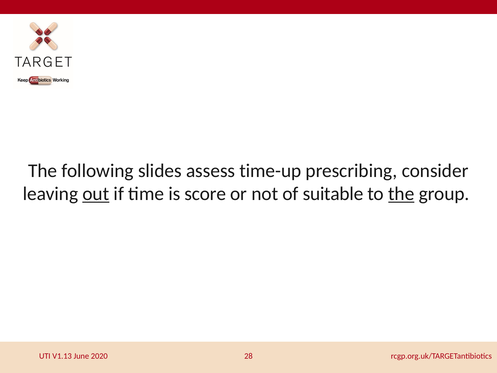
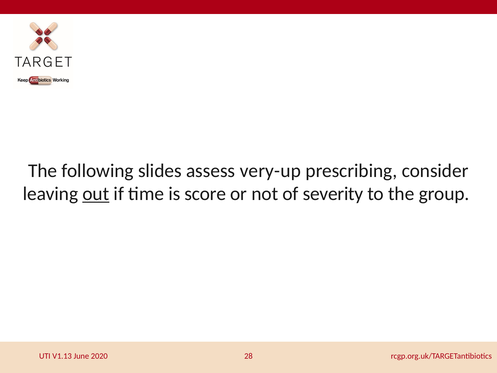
time-up: time-up -> very-up (270, 171)
suitable: suitable -> severity (333, 194)
the underline: present -> none (401, 194)
